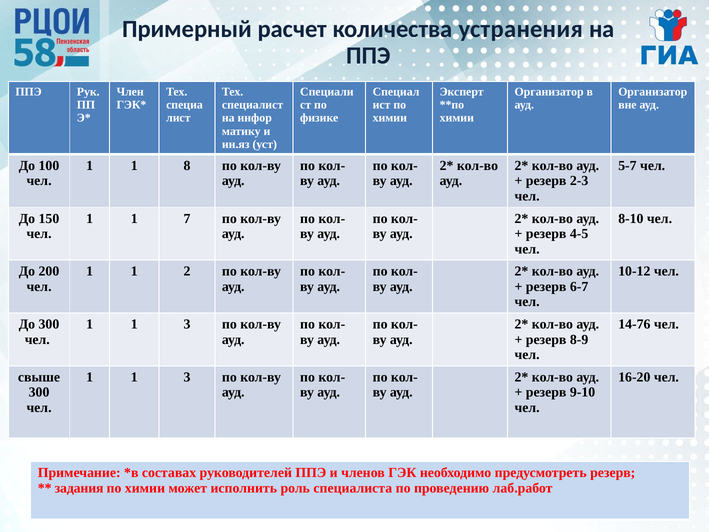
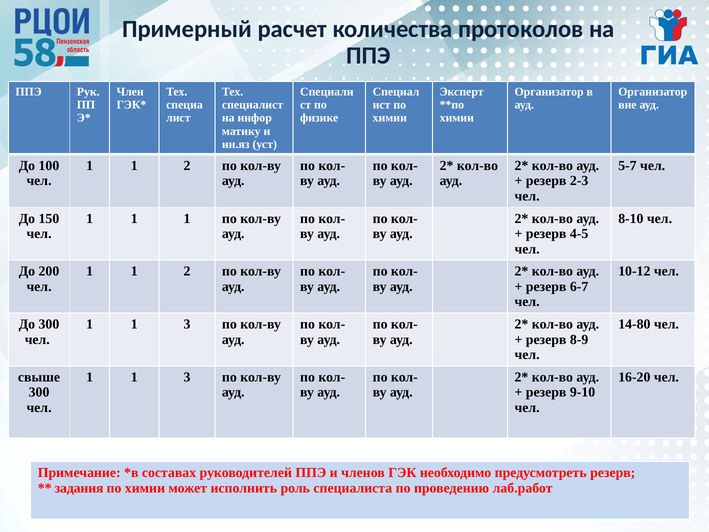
устранения: устранения -> протоколов (521, 29)
8: 8 -> 2 (187, 166)
1 1 7: 7 -> 1 (187, 218)
14-76: 14-76 -> 14-80 (634, 324)
